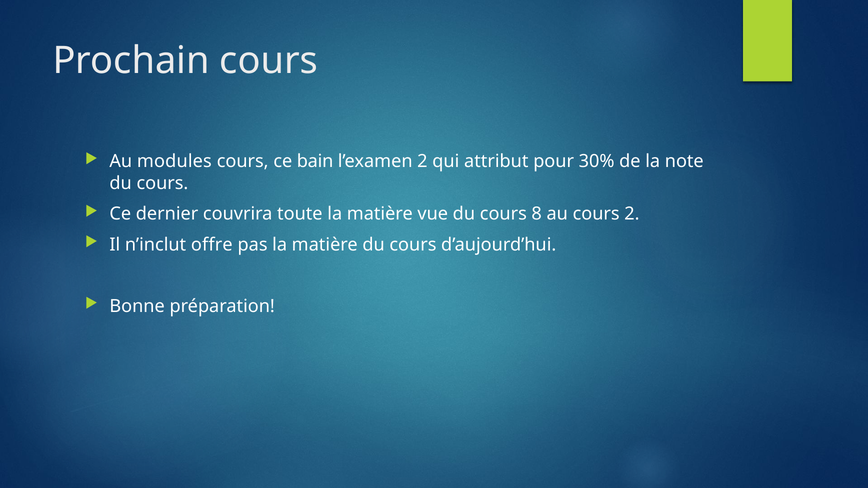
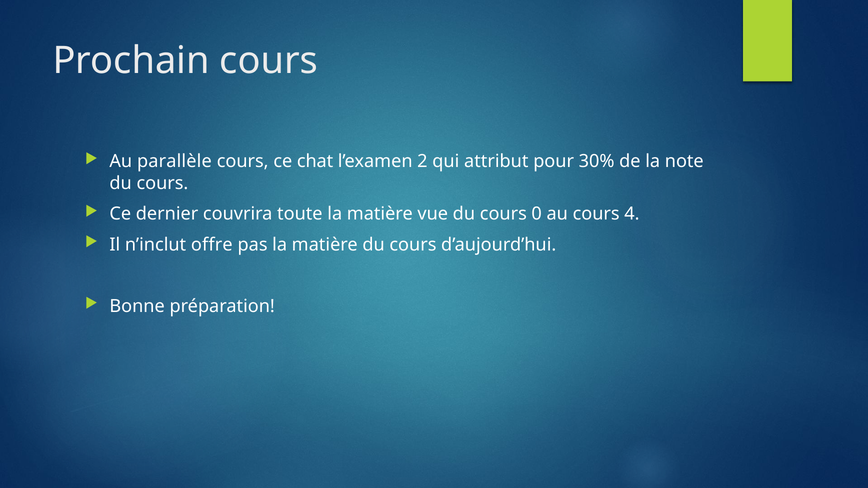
modules: modules -> parallèle (174, 162)
bain: bain -> chat (315, 162)
8: 8 -> 0 (537, 214)
cours 2: 2 -> 4 (632, 214)
